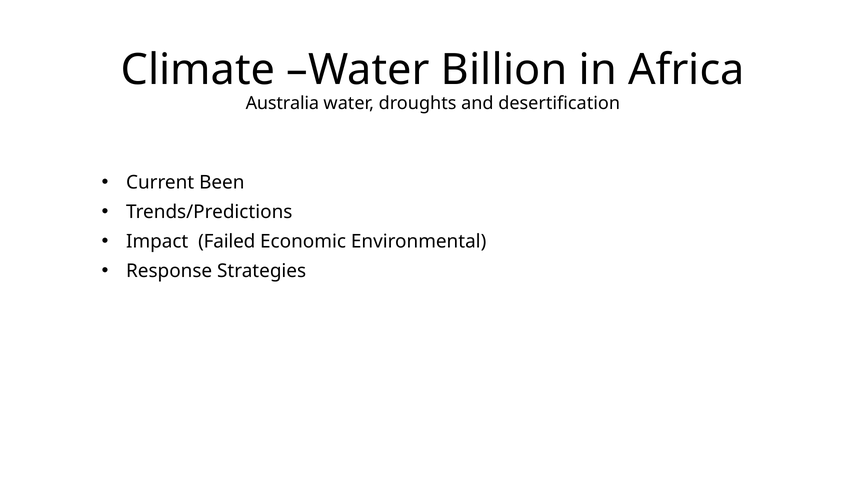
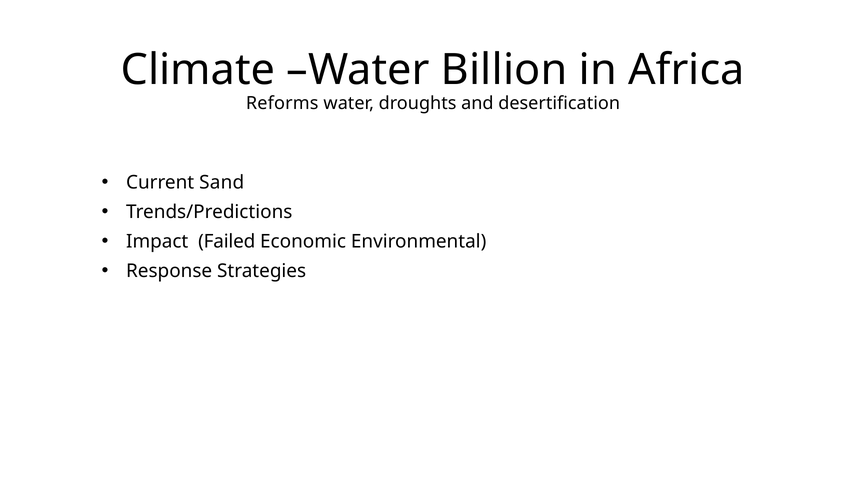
Australia: Australia -> Reforms (282, 103)
Been: Been -> Sand (222, 183)
